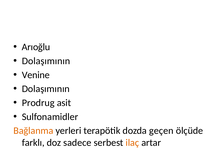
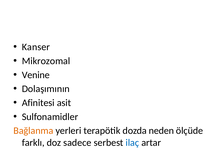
Arıoğlu: Arıoğlu -> Kanser (36, 47)
Dolaşımının: Dolaşımının -> Mikrozomal (46, 61)
Prodrug: Prodrug -> Afinitesi (38, 103)
geçen: geçen -> neden (161, 131)
ilaç colour: orange -> blue (132, 143)
